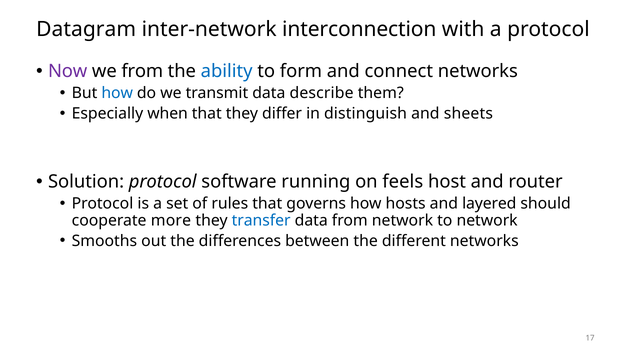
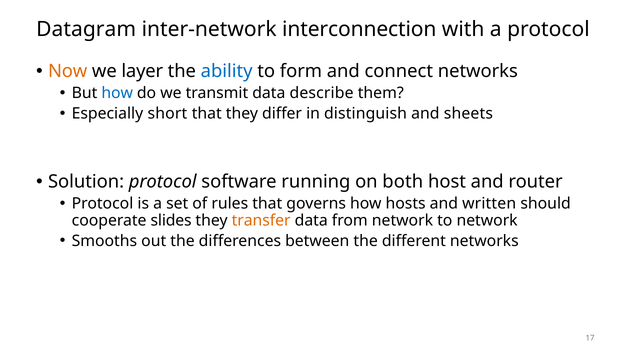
Now colour: purple -> orange (68, 71)
we from: from -> layer (142, 71)
when: when -> short (167, 113)
feels: feels -> both (403, 182)
layered: layered -> written (489, 203)
more: more -> slides (171, 220)
transfer colour: blue -> orange (261, 220)
